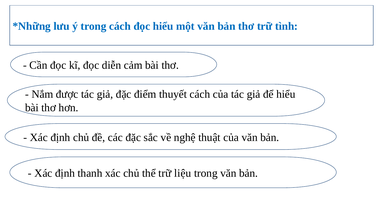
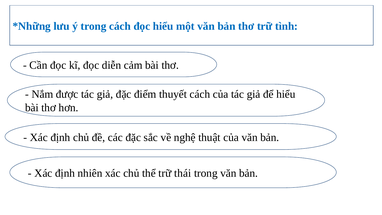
thanh: thanh -> nhiên (90, 173)
liệu: liệu -> thái (183, 173)
